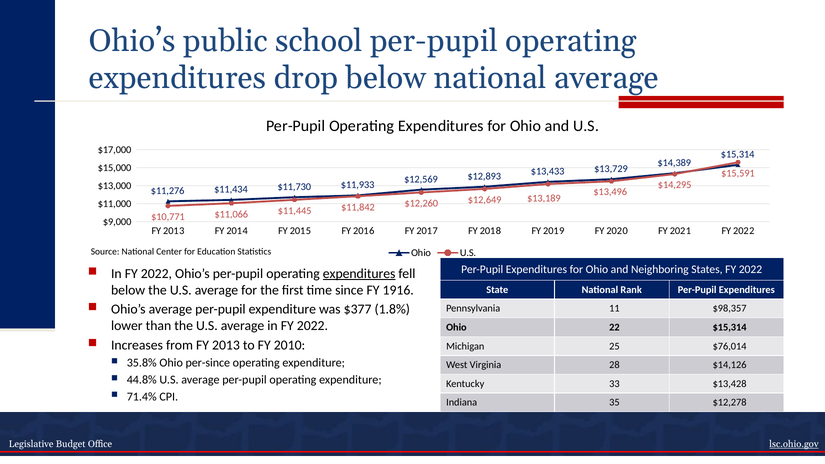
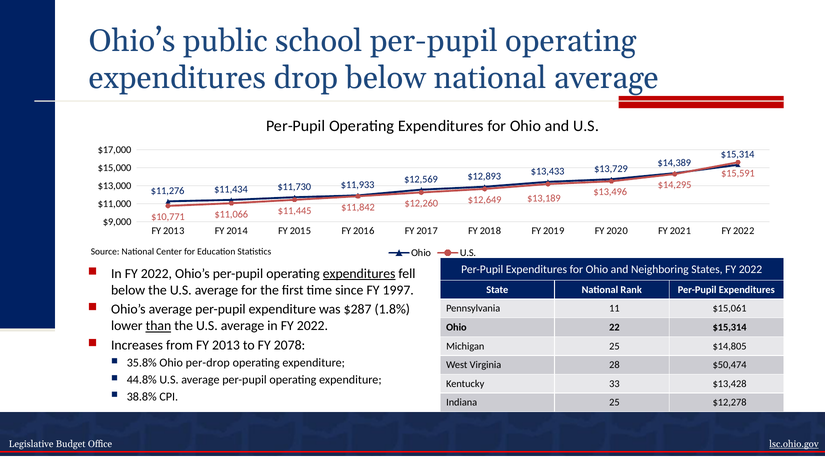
1916: 1916 -> 1997 (398, 290)
$377: $377 -> $287 (358, 309)
$98,357: $98,357 -> $15,061 (730, 309)
than underline: none -> present (158, 326)
2010: 2010 -> 2078 (290, 345)
$76,014: $76,014 -> $14,805 (730, 346)
per-since: per-since -> per-drop (208, 363)
$14,126: $14,126 -> $50,474 (730, 365)
71.4%: 71.4% -> 38.8% (142, 397)
Indiana 35: 35 -> 25 (614, 403)
